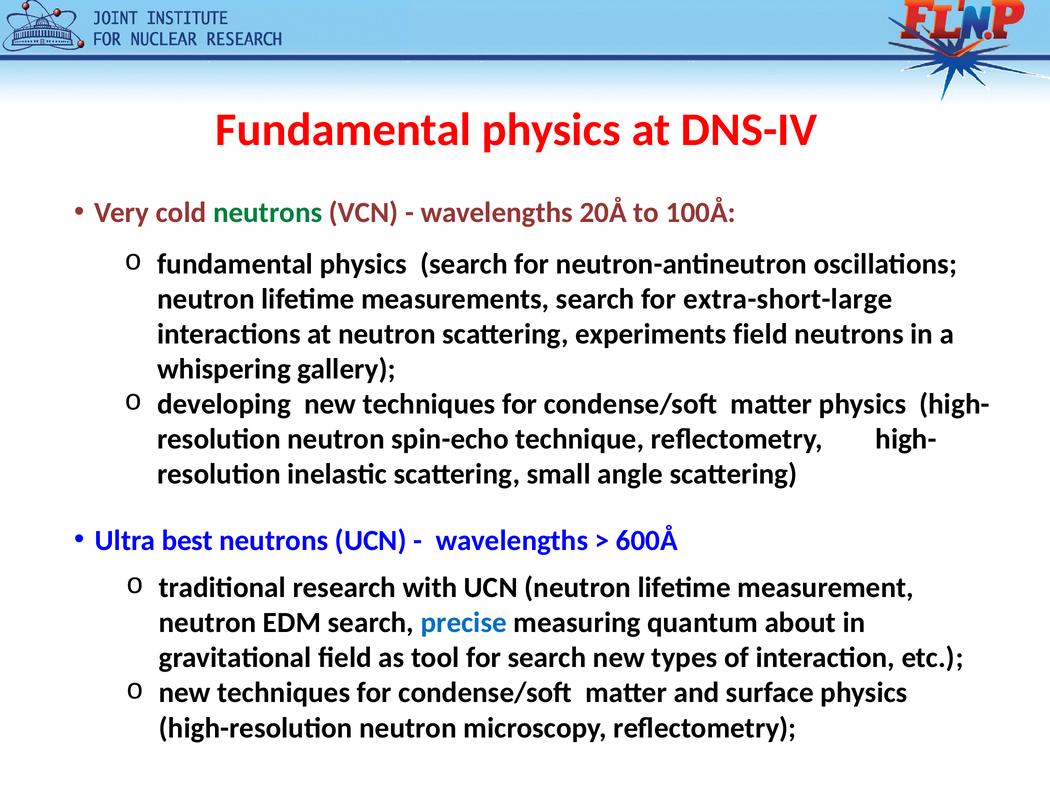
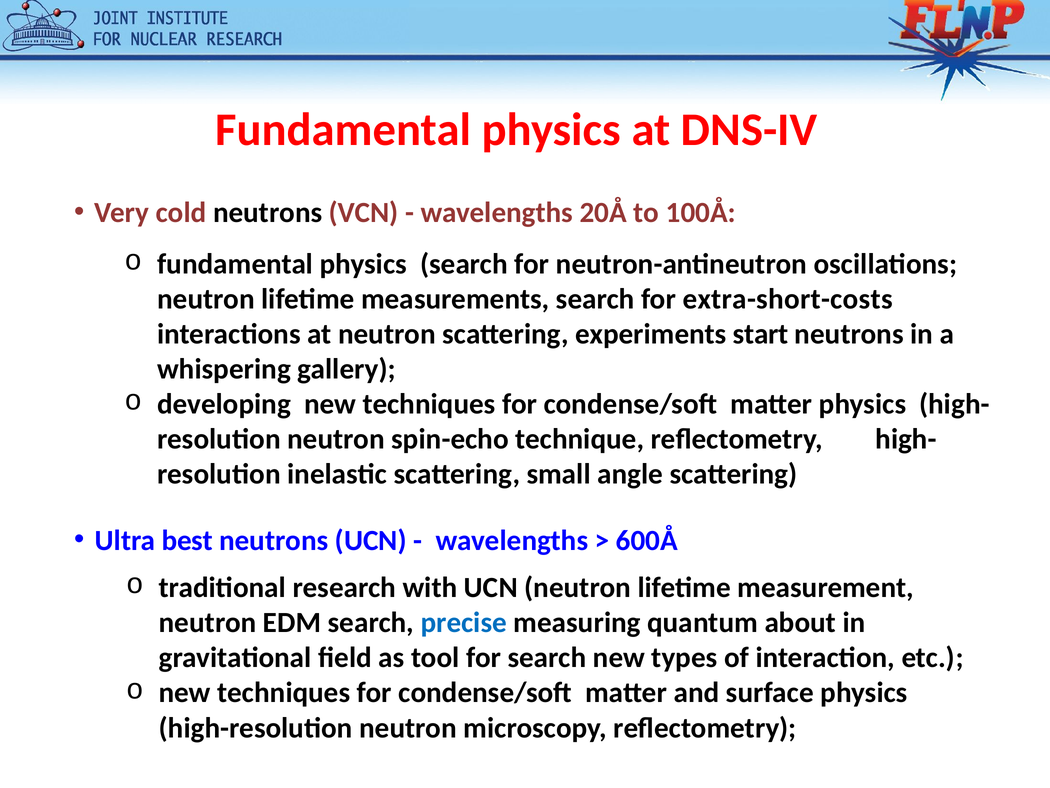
neutrons colour: green -> black (268, 213)
extra-short-large: extra-short-large -> extra-short-costs (788, 299)
experiments field: field -> start (761, 334)
